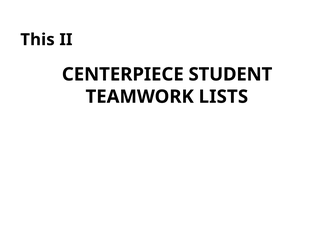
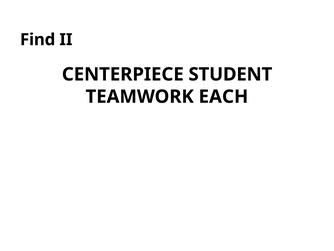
This: This -> Find (38, 40)
LISTS: LISTS -> EACH (223, 96)
